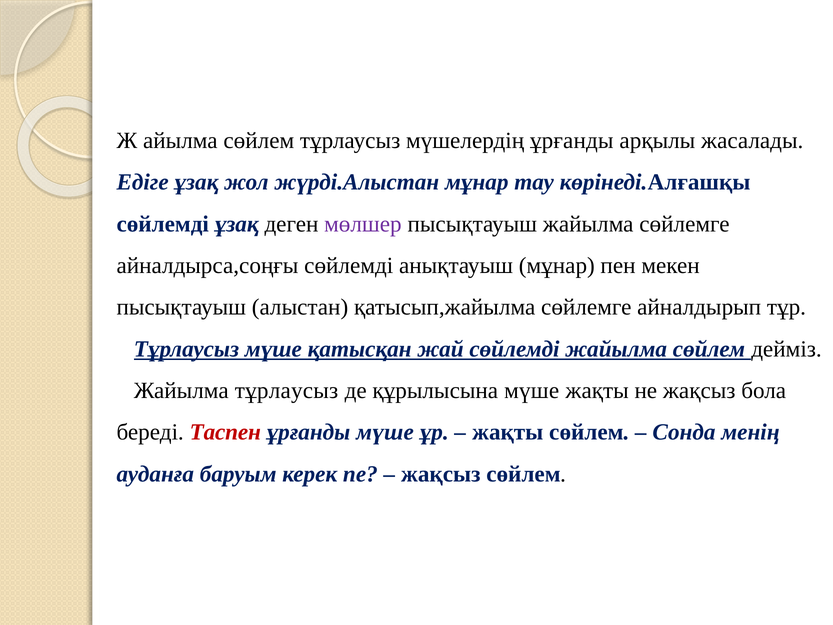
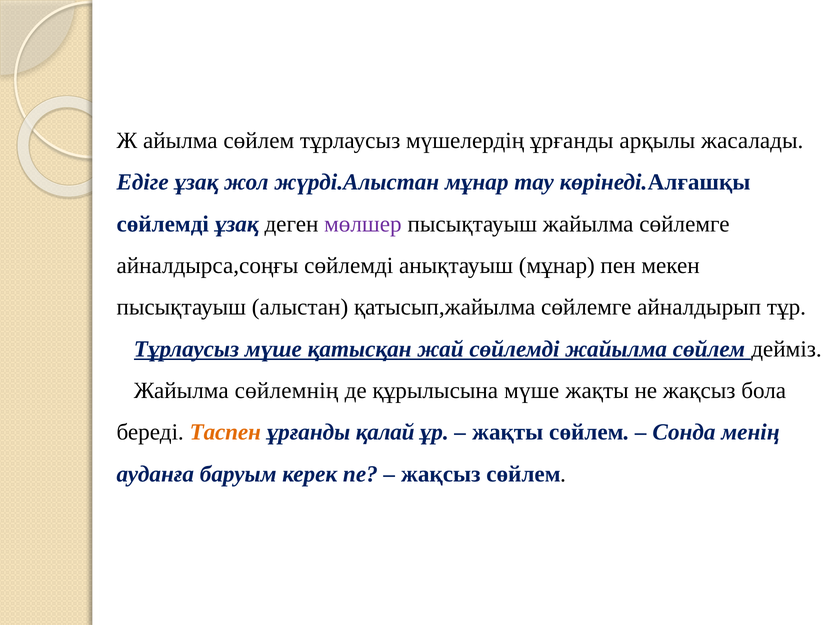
Жайылма тұрлаусыз: тұрлаусыз -> сөйлемнің (287, 390)
Таспен colour: red -> orange (225, 432)
ұрғанды мүше: мүше -> қалай (385, 432)
